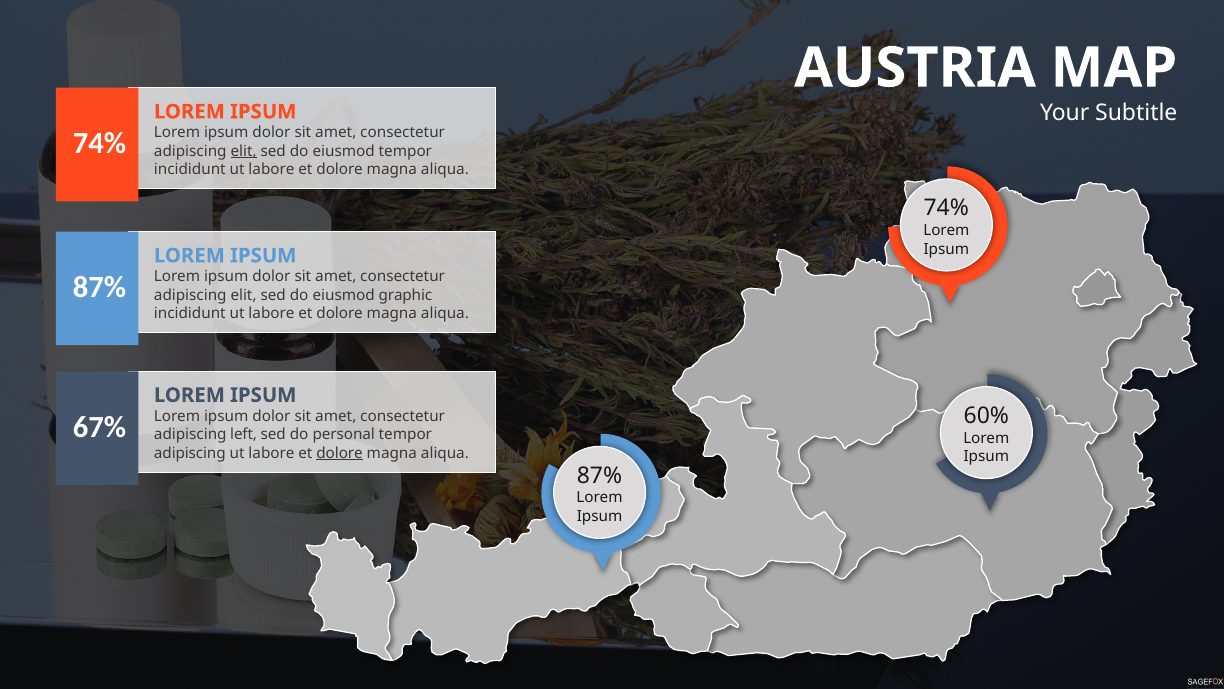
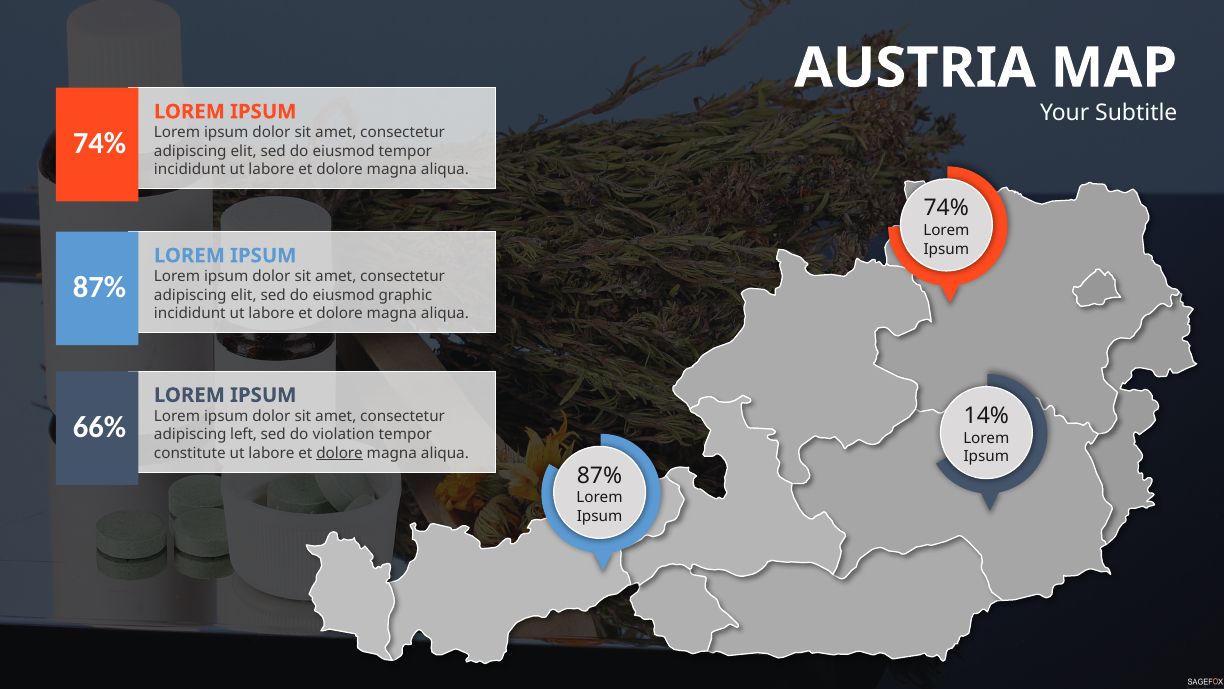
elit underline: present -> none (244, 151)
60%: 60% -> 14% (986, 415)
67%: 67% -> 66% (100, 427)
personal: personal -> violation (344, 434)
adipiscing: adipiscing -> constitute (190, 453)
